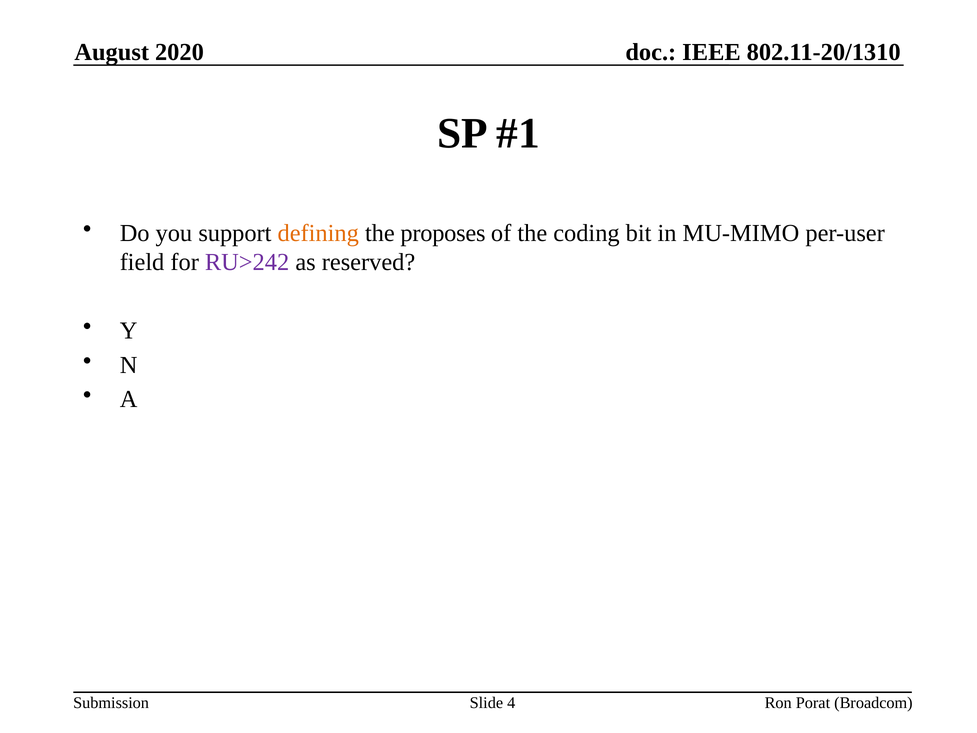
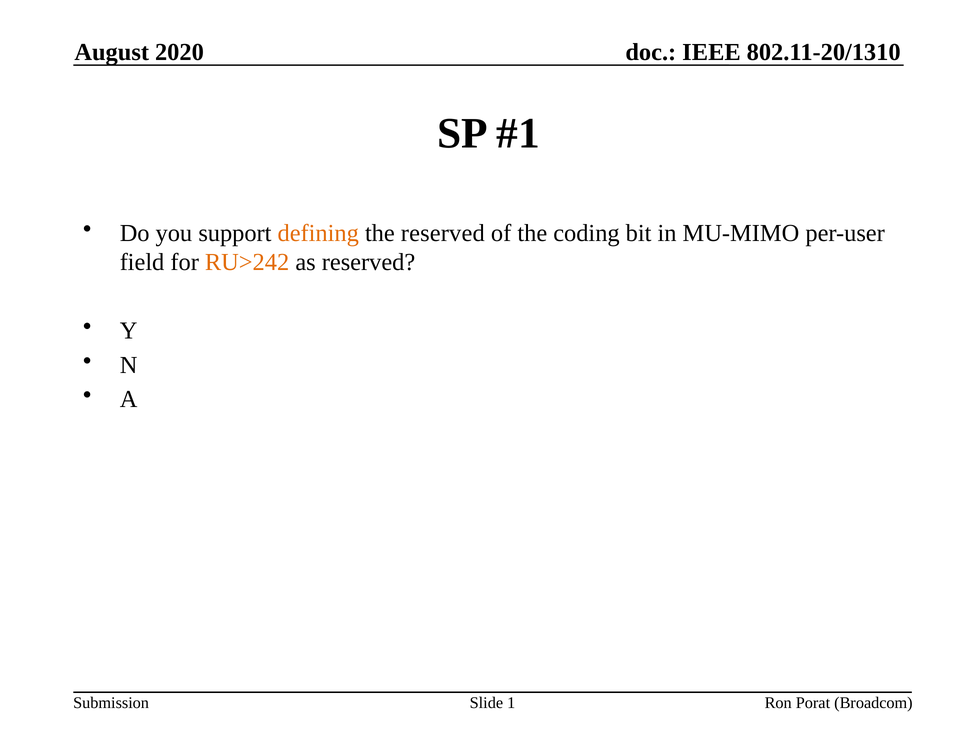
the proposes: proposes -> reserved (443, 233)
RU>242 colour: purple -> orange (247, 262)
4: 4 -> 1 (511, 703)
